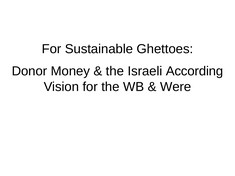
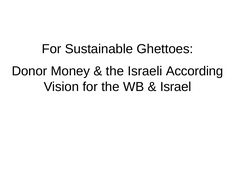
Were: Were -> Israel (176, 87)
